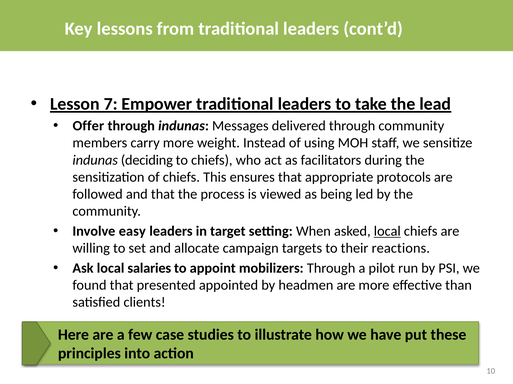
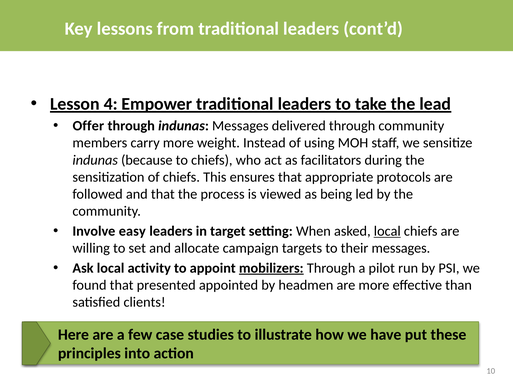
7: 7 -> 4 (111, 104)
deciding: deciding -> because (147, 160)
their reactions: reactions -> messages (401, 249)
salaries: salaries -> activity (149, 269)
mobilizers underline: none -> present (271, 269)
